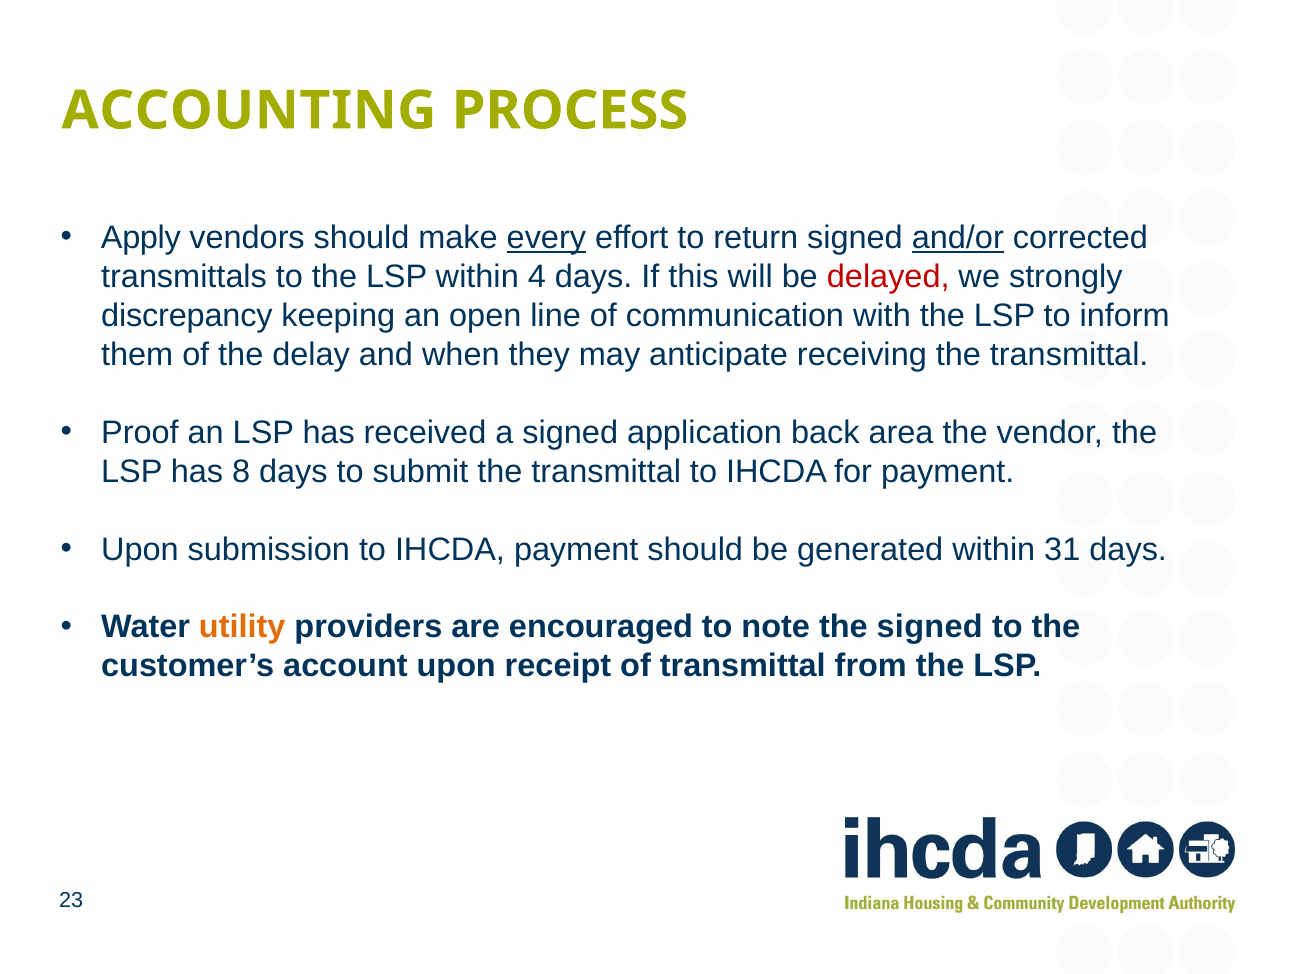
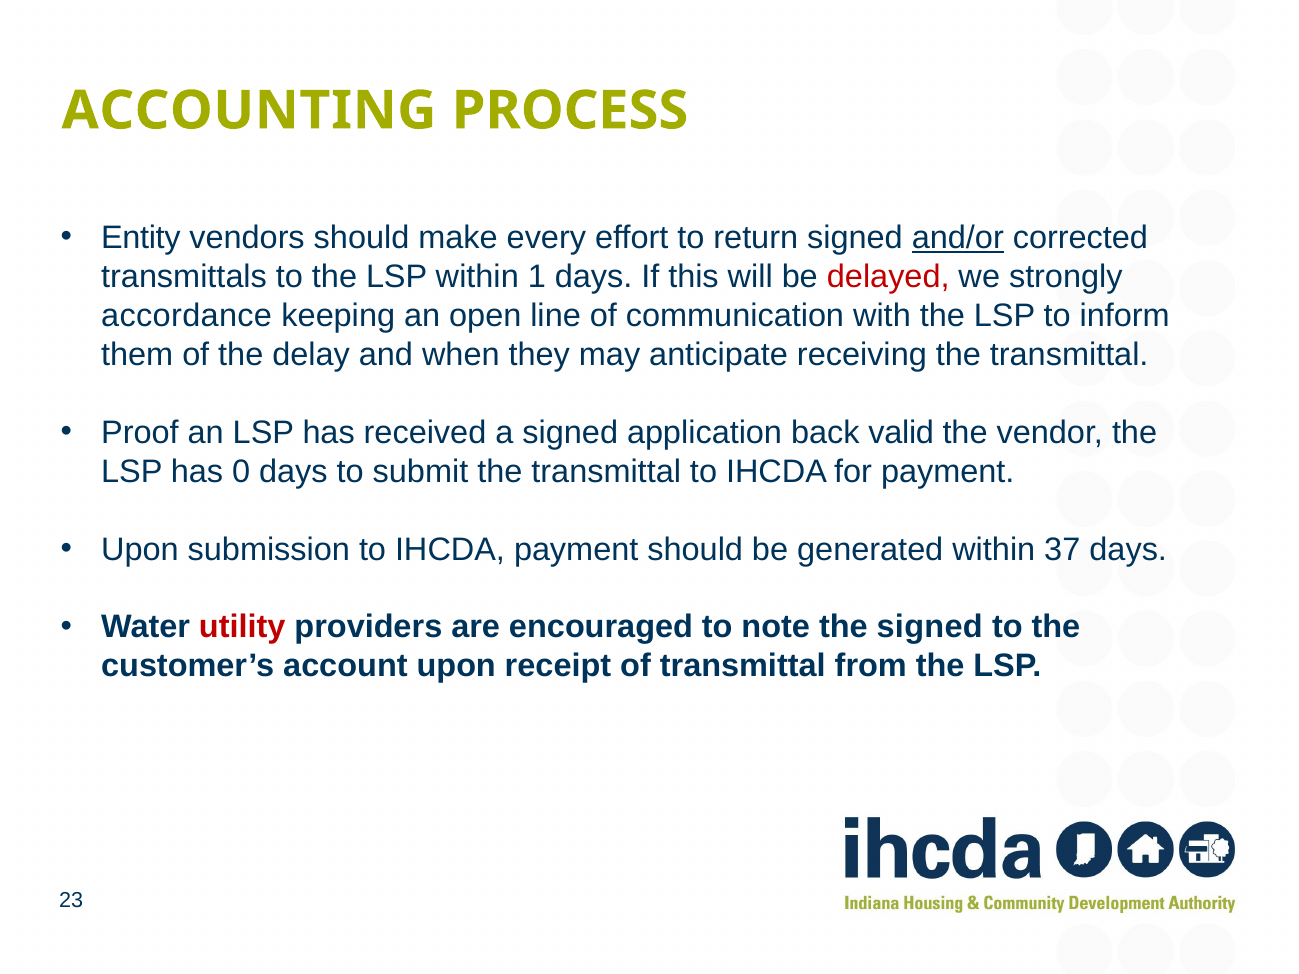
Apply: Apply -> Entity (141, 238)
every underline: present -> none (546, 238)
4: 4 -> 1 (537, 277)
discrepancy: discrepancy -> accordance (187, 316)
area: area -> valid (901, 433)
8: 8 -> 0 (241, 471)
31: 31 -> 37 (1062, 549)
utility colour: orange -> red (242, 627)
